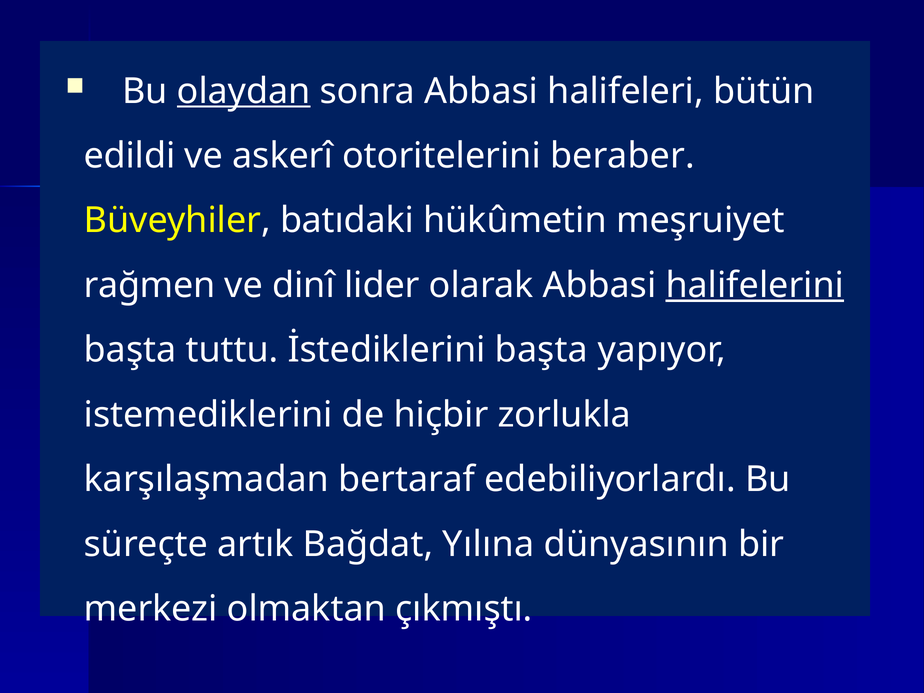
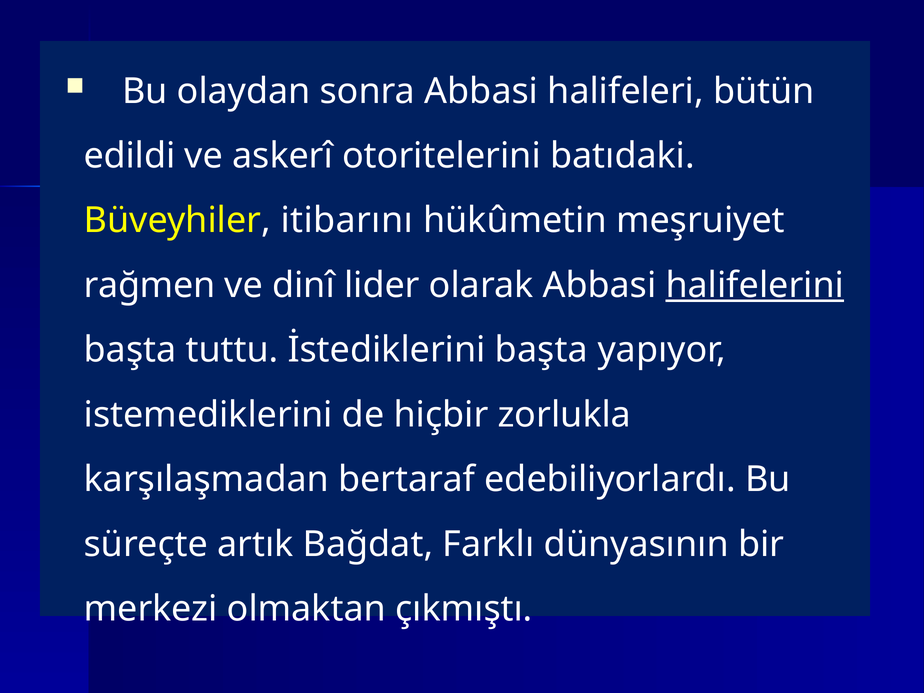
olaydan underline: present -> none (244, 91)
beraber: beraber -> batıdaki (622, 156)
batıdaki: batıdaki -> itibarını (347, 221)
Yılına: Yılına -> Farklı (488, 544)
